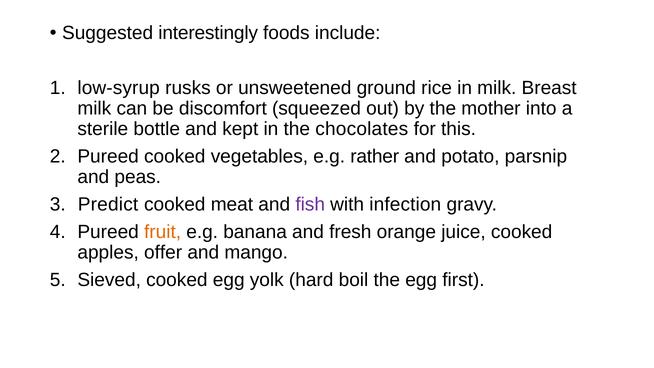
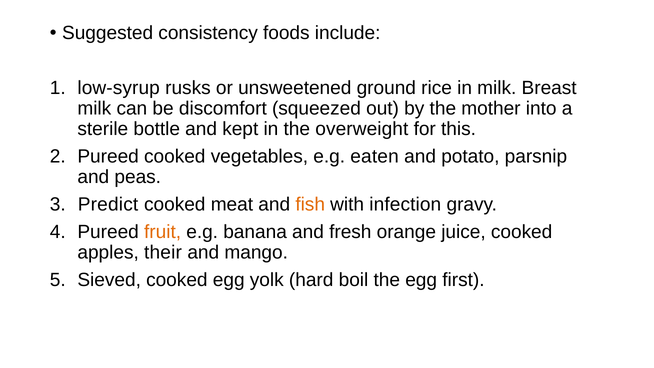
interestingly: interestingly -> consistency (208, 33)
chocolates: chocolates -> overweight (362, 129)
rather: rather -> eaten (375, 156)
fish colour: purple -> orange (310, 204)
offer: offer -> their (163, 252)
